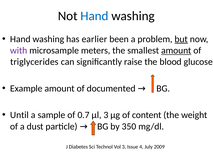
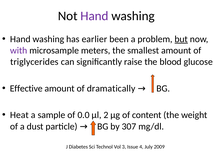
Hand colour: blue -> purple (94, 16)
amount underline: present -> none (176, 50)
Example: Example -> Effective (26, 88)
documented: documented -> dramatically (111, 88)
Until: Until -> Heat (19, 115)
0.7: 0.7 -> 0.0 (83, 115)
μl 3: 3 -> 2 (106, 115)
350: 350 -> 307 (129, 126)
